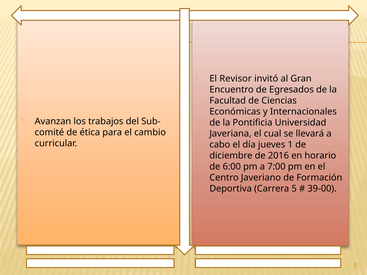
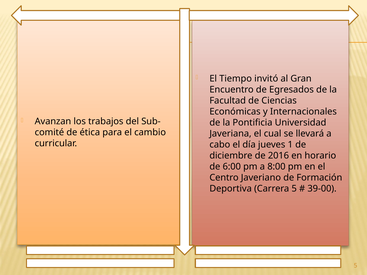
Revisor: Revisor -> Tiempo (236, 79)
7:00: 7:00 -> 8:00 (276, 167)
